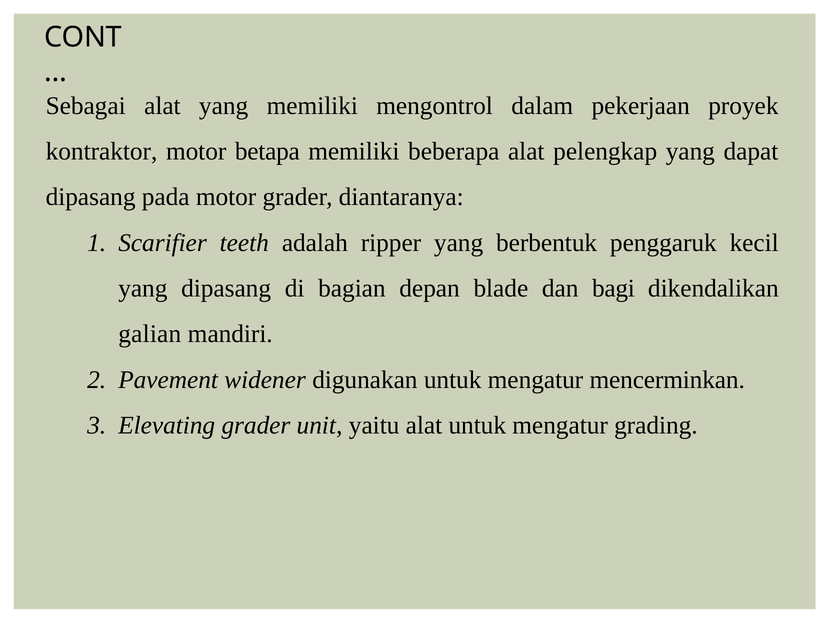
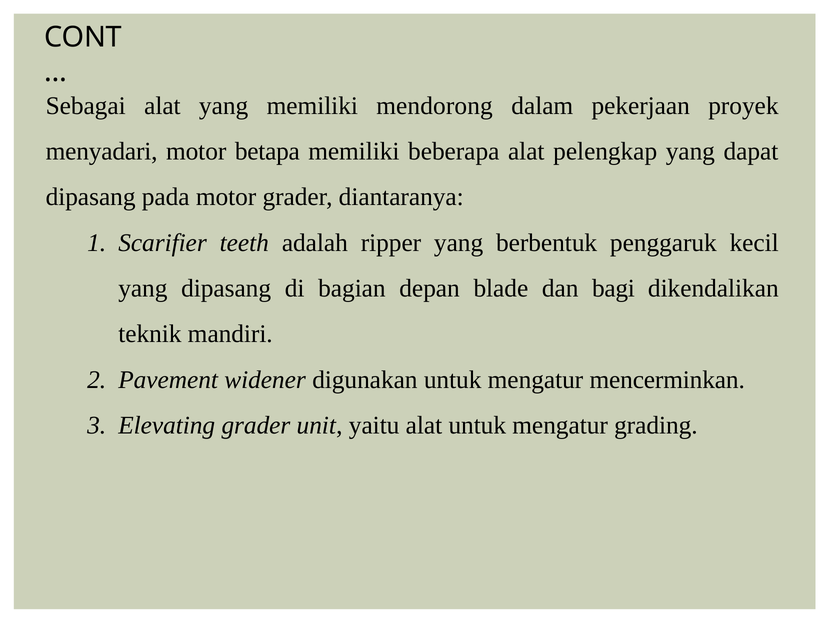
mengontrol: mengontrol -> mendorong (435, 106)
kontraktor: kontraktor -> menyadari (102, 151)
galian: galian -> teknik (150, 334)
